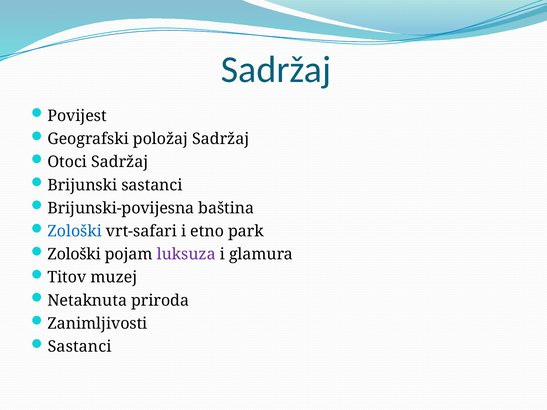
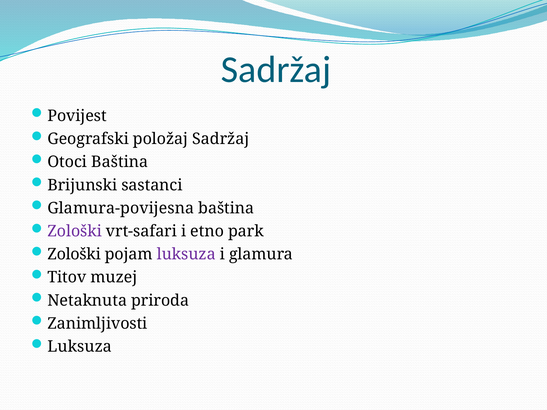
Otoci Sadržaj: Sadržaj -> Baština (120, 162)
Brijunski-povijesna: Brijunski-povijesna -> Glamura-povijesna (121, 208)
Zološki colour: blue -> purple (75, 231)
Sastanci: Sastanci -> Luksuza (80, 347)
